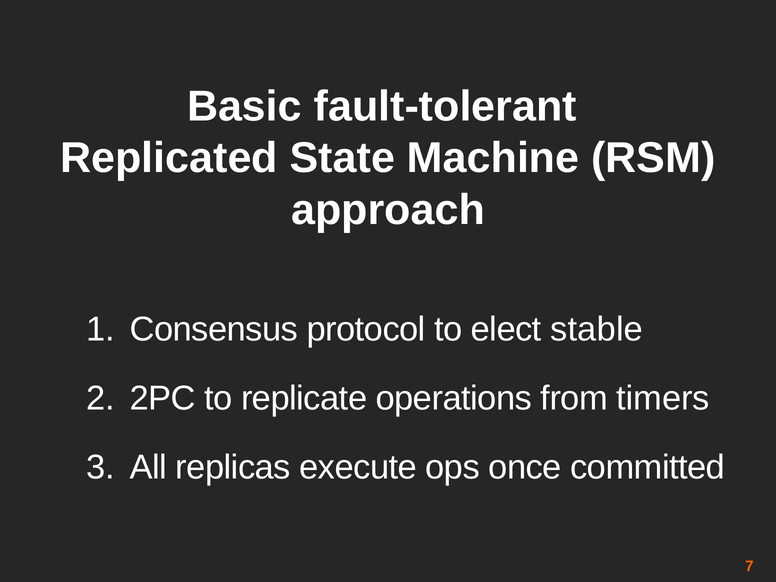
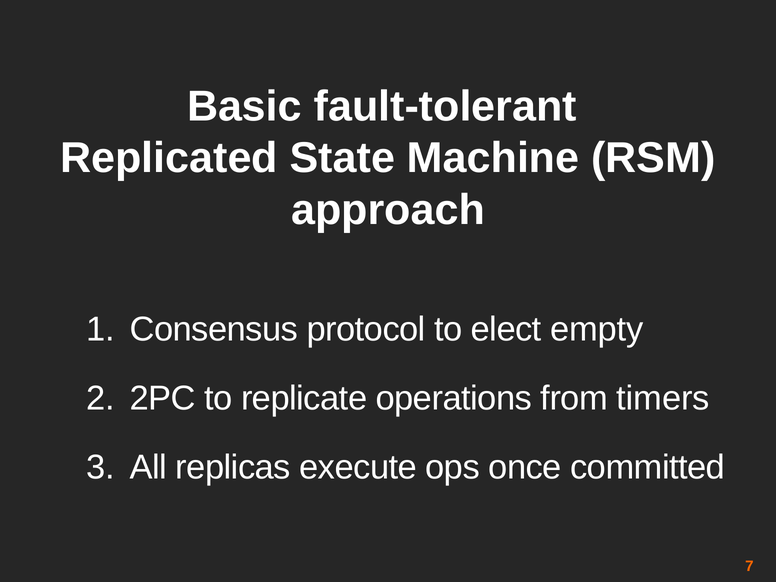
stable: stable -> empty (597, 329)
